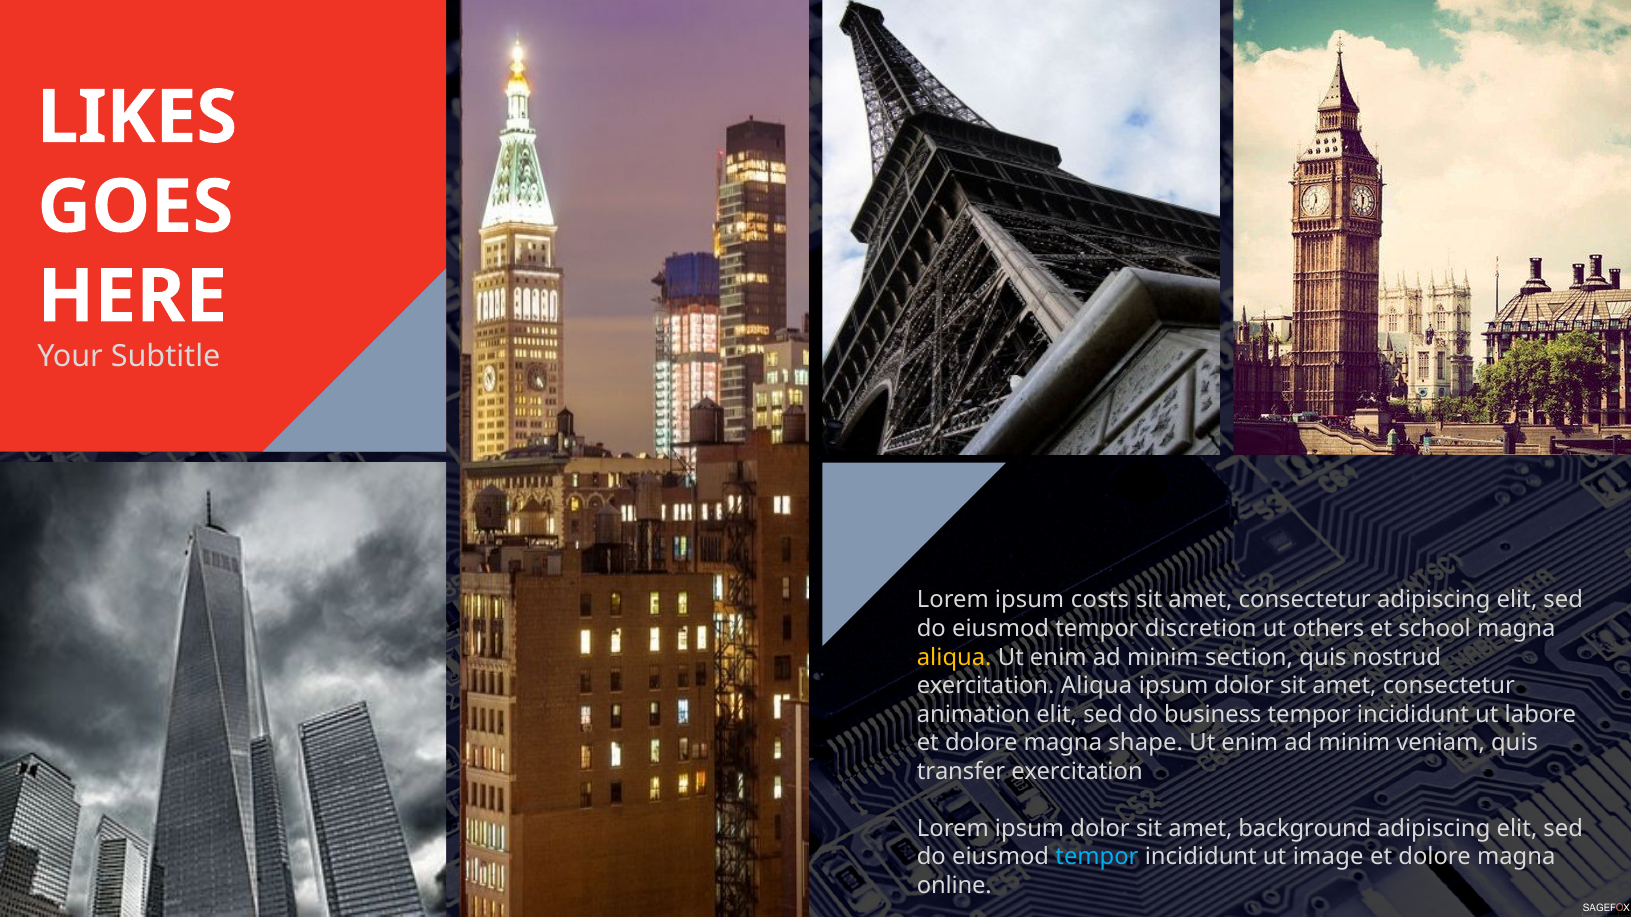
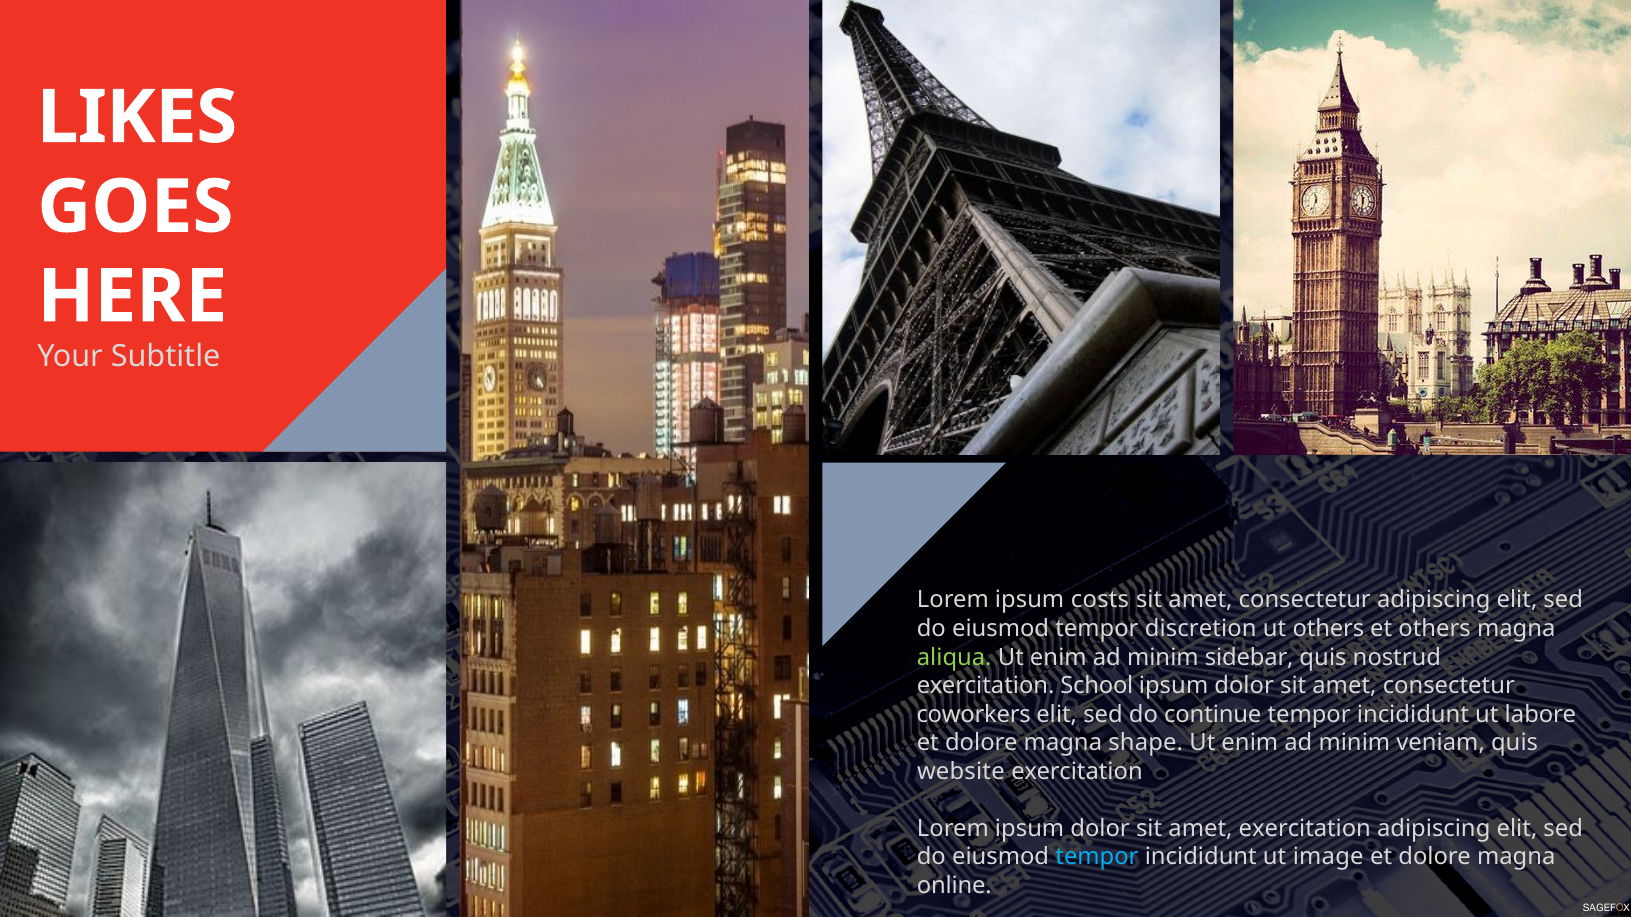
et school: school -> others (1435, 629)
aliqua colour: yellow -> light green (954, 657)
section: section -> sidebar (1249, 657)
exercitation Aliqua: Aliqua -> School (1097, 686)
animation: animation -> coworkers (974, 715)
business: business -> continue (1213, 715)
transfer: transfer -> website (961, 772)
amet background: background -> exercitation (1305, 829)
